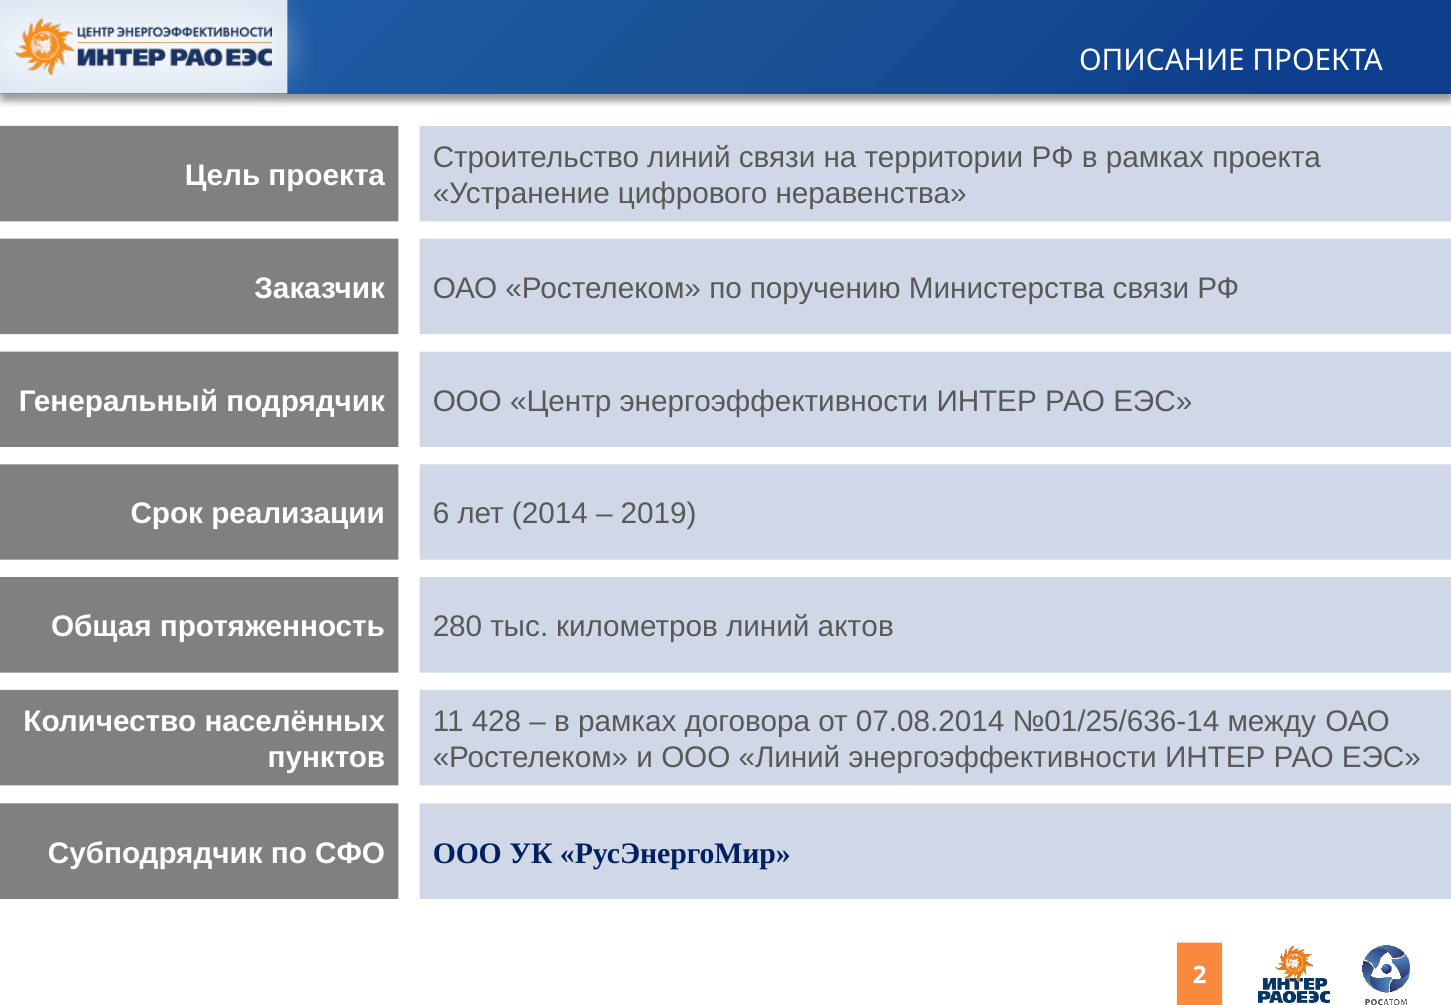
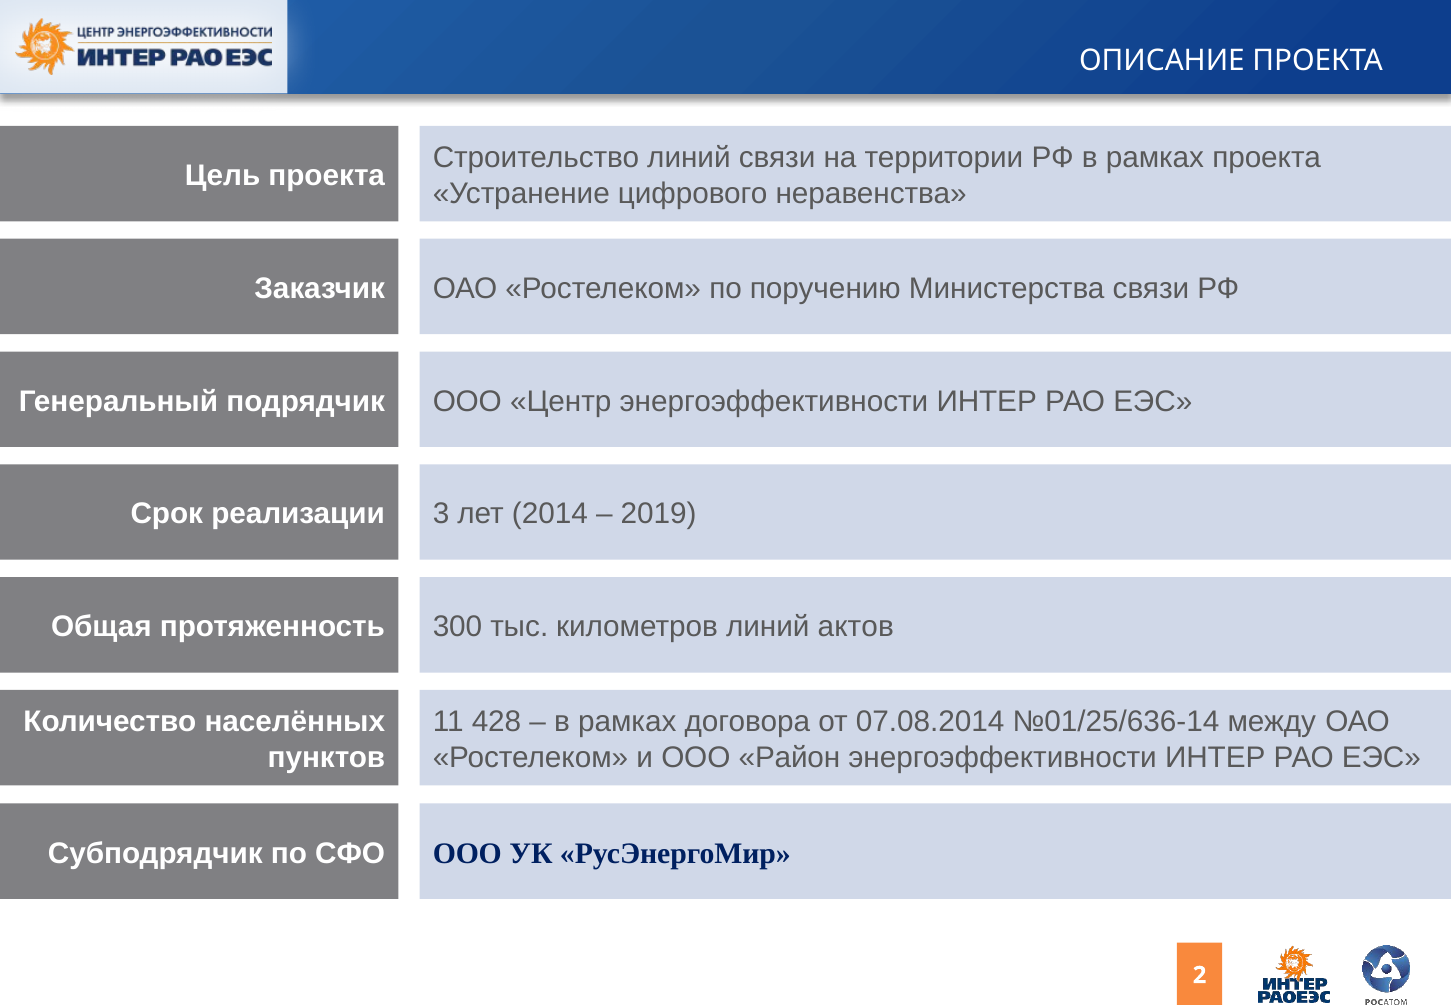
6: 6 -> 3 (441, 514)
280: 280 -> 300 (457, 627)
ООО Линий: Линий -> Район (789, 757)
